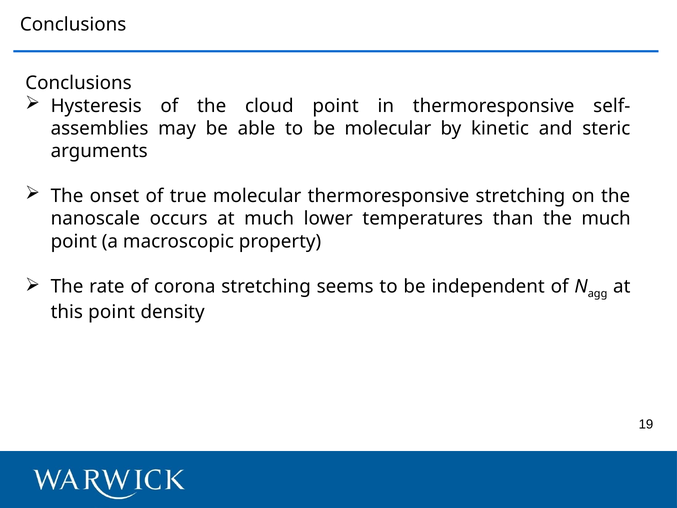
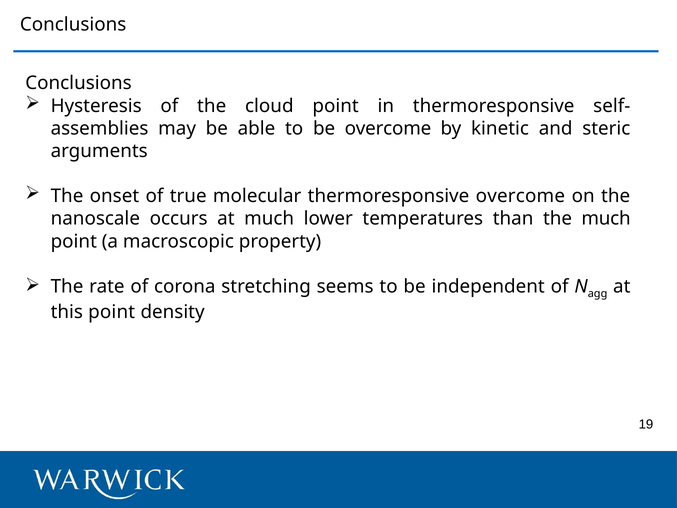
be molecular: molecular -> overcome (388, 128)
thermoresponsive stretching: stretching -> overcome (520, 196)
